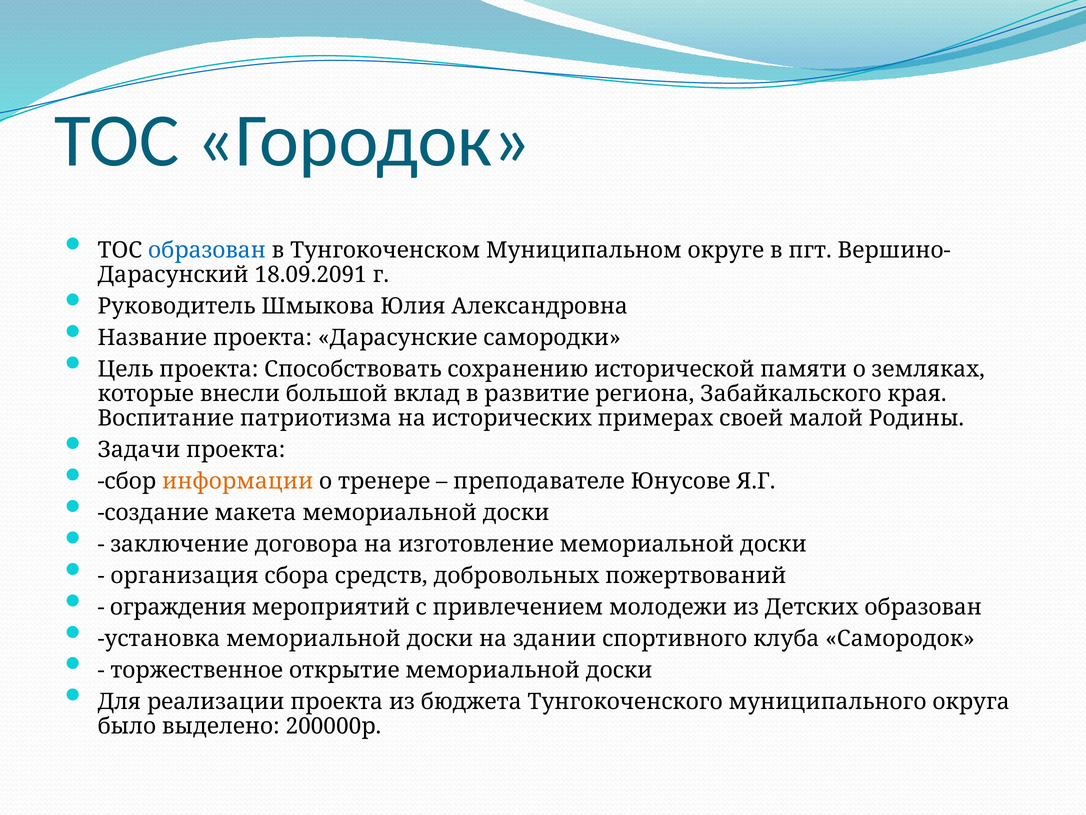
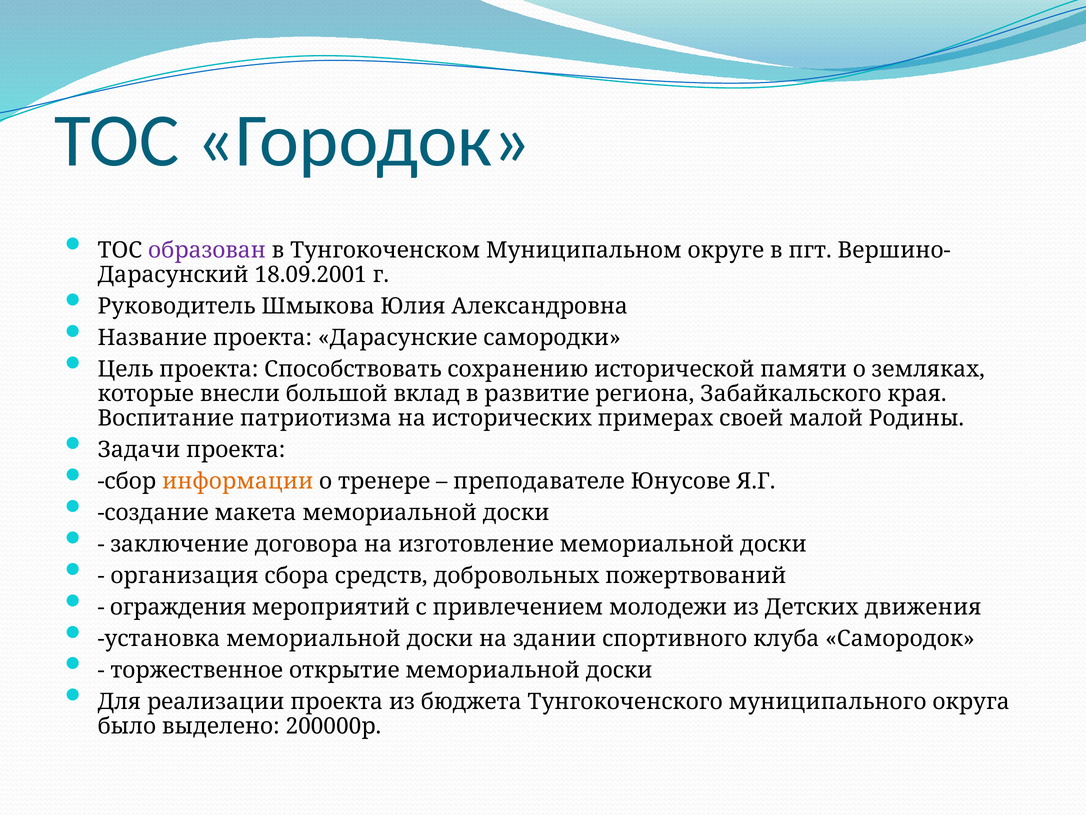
образован colour: blue -> purple (207, 250)
18.09.2091: 18.09.2091 -> 18.09.2001 (311, 275)
Детских образован: образован -> движения (923, 607)
